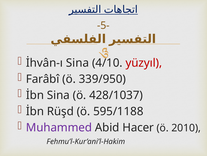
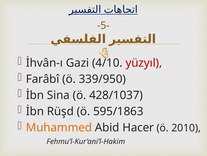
İhvân-ı Sina: Sina -> Gazi (78, 63)
595/1188: 595/1188 -> 595/1863 (118, 111)
Muhammed colour: purple -> orange (59, 127)
